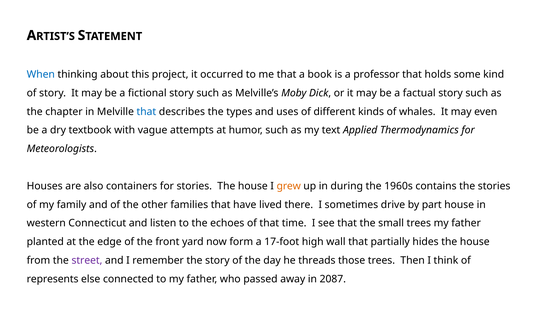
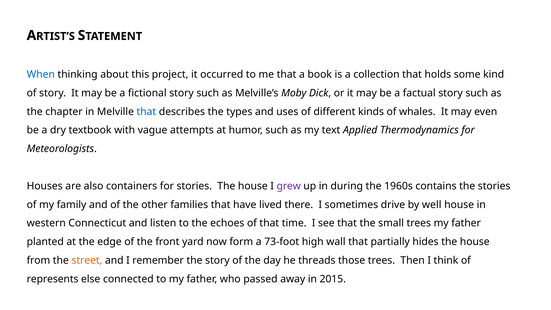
professor: professor -> collection (376, 74)
grew colour: orange -> purple (289, 186)
part: part -> well (432, 205)
17-foot: 17-foot -> 73-foot (282, 242)
street colour: purple -> orange (87, 260)
2087: 2087 -> 2015 (333, 279)
